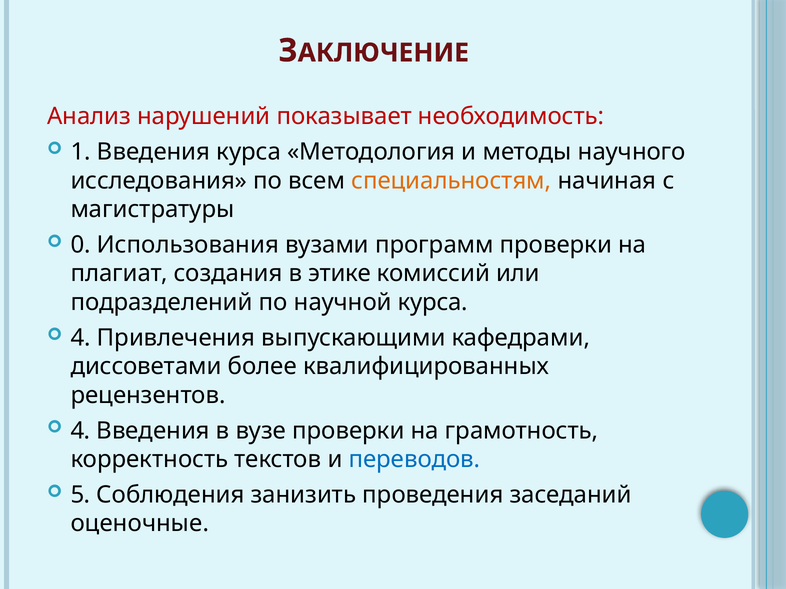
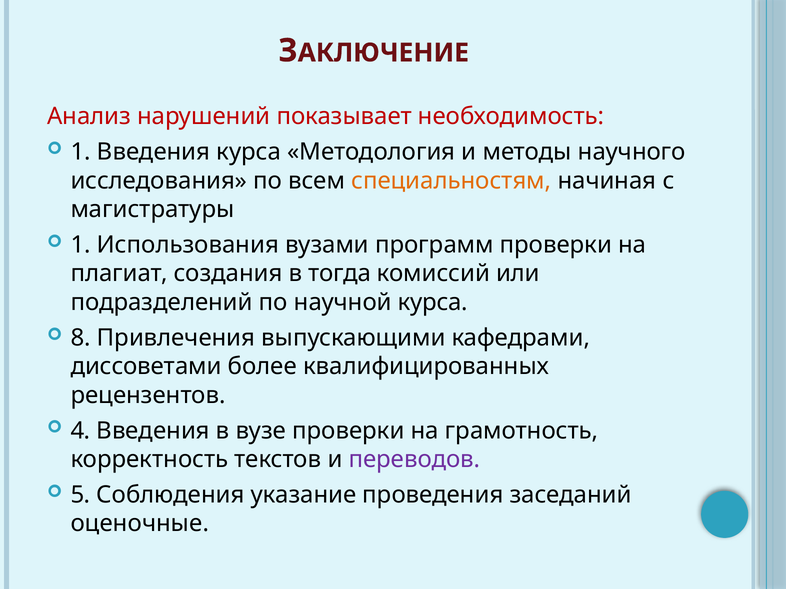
0: 0 -> 1 (81, 245)
этике: этике -> тогда (340, 274)
4: 4 -> 8 (81, 338)
переводов colour: blue -> purple (414, 460)
занизить: занизить -> указание (303, 495)
